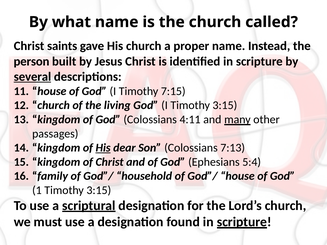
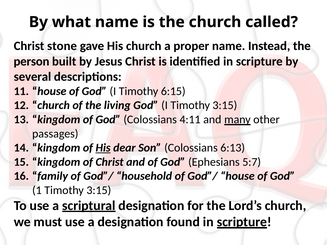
saints: saints -> stone (62, 46)
several underline: present -> none (32, 77)
7:15: 7:15 -> 6:15 (173, 91)
7:13: 7:13 -> 6:13 (233, 148)
5:4: 5:4 -> 5:7 (252, 162)
